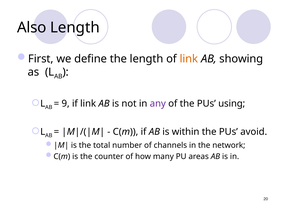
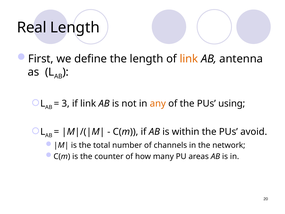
Also: Also -> Real (32, 27)
showing: showing -> antenna (241, 59)
9: 9 -> 3 (66, 104)
any colour: purple -> orange (158, 104)
